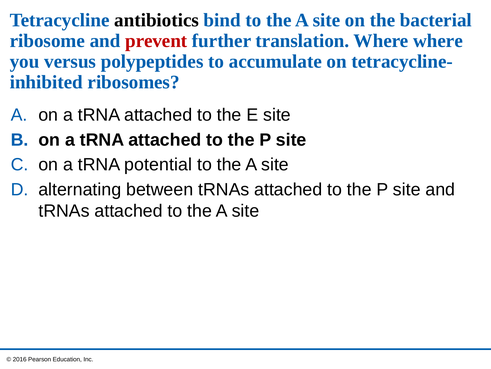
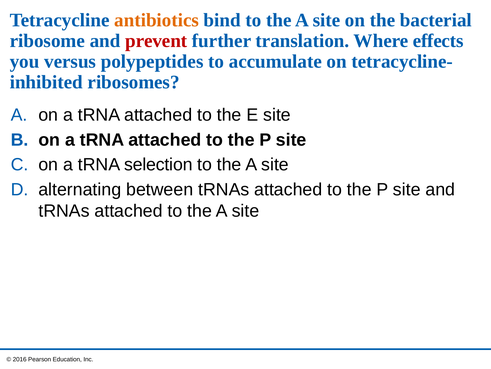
antibiotics colour: black -> orange (157, 20)
Where where: where -> effects (438, 41)
potential: potential -> selection (158, 164)
